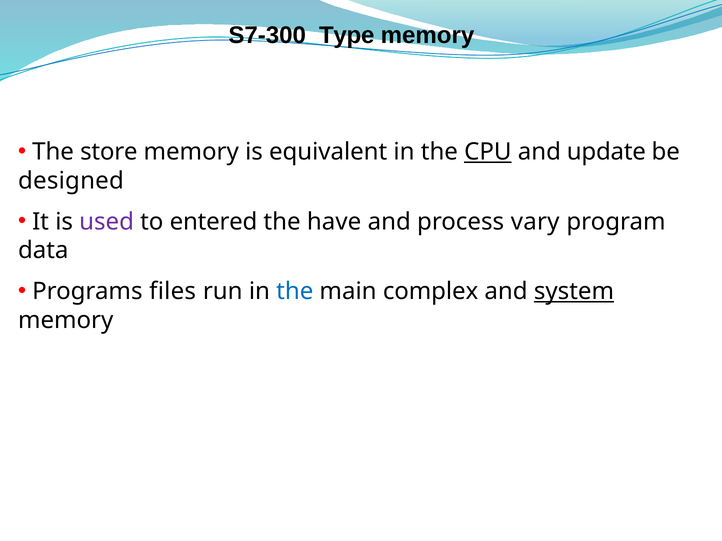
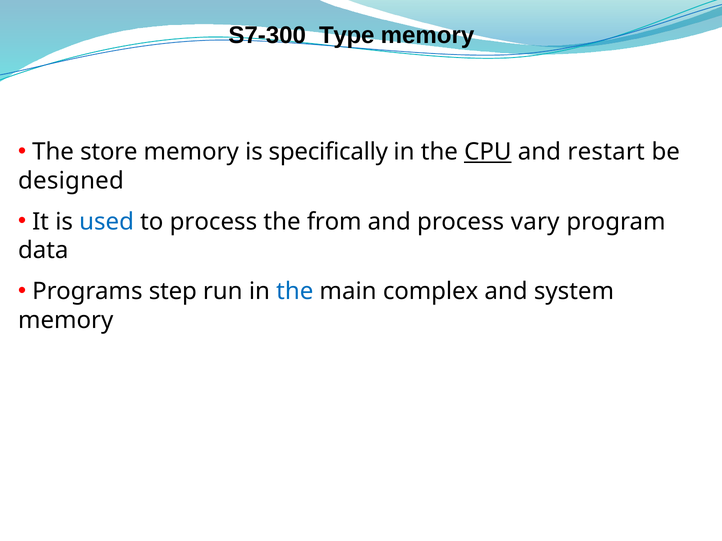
equivalent: equivalent -> specifically (328, 152)
update: update -> restart (606, 152)
used colour: purple -> blue (107, 222)
to entered: entered -> process (213, 222)
have: have -> from (334, 222)
files: files -> step (173, 292)
system underline: present -> none (574, 292)
